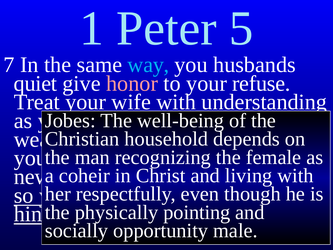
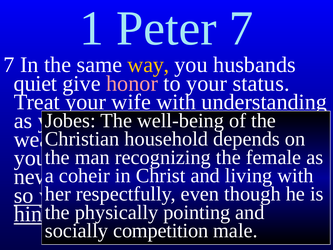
Peter 5: 5 -> 7 (241, 28)
way colour: light blue -> yellow (148, 65)
refuse: refuse -> status (261, 83)
opportunity: opportunity -> competition (161, 230)
